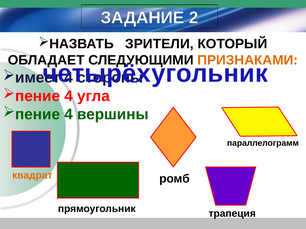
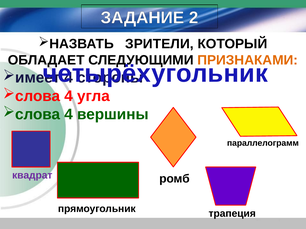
пение: пение -> слова (38, 96)
пение: пение -> слова (38, 115)
квадрат colour: orange -> purple (32, 176)
